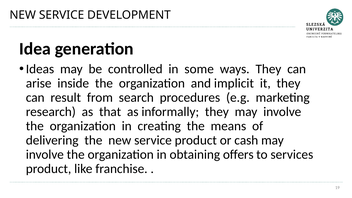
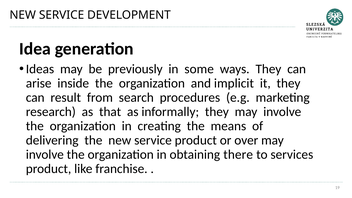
controlled: controlled -> previously (135, 69)
cash: cash -> over (246, 140)
offers: offers -> there (238, 155)
